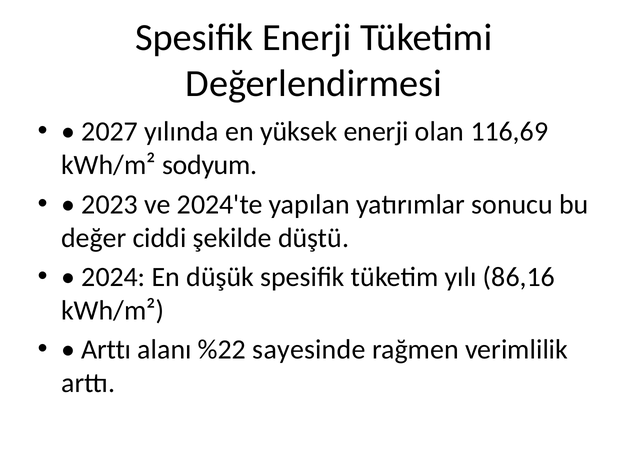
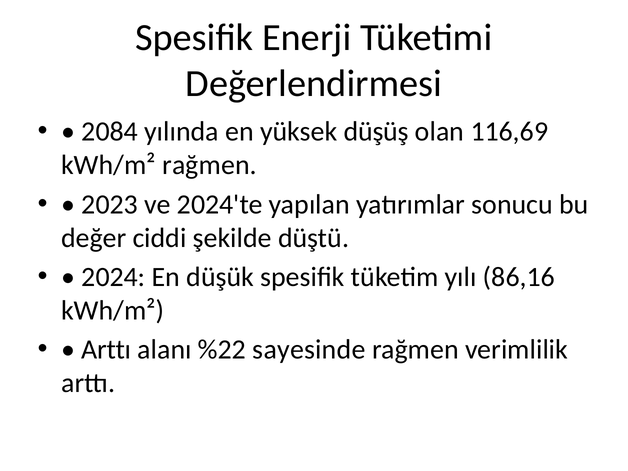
2027: 2027 -> 2084 (110, 132)
yüksek enerji: enerji -> düşüş (376, 132)
kWh/m² sodyum: sodyum -> rağmen (210, 165)
